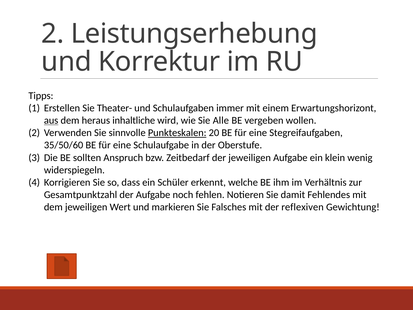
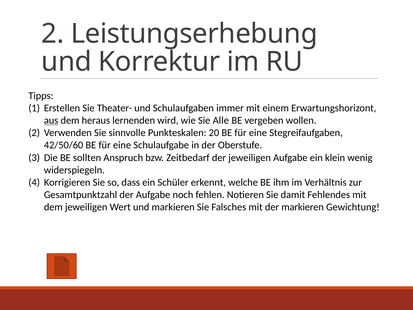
inhaltliche: inhaltliche -> lernenden (134, 120)
Punkteskalen underline: present -> none (177, 133)
35/50/60: 35/50/60 -> 42/50/60 (64, 145)
der reflexiven: reflexiven -> markieren (303, 207)
